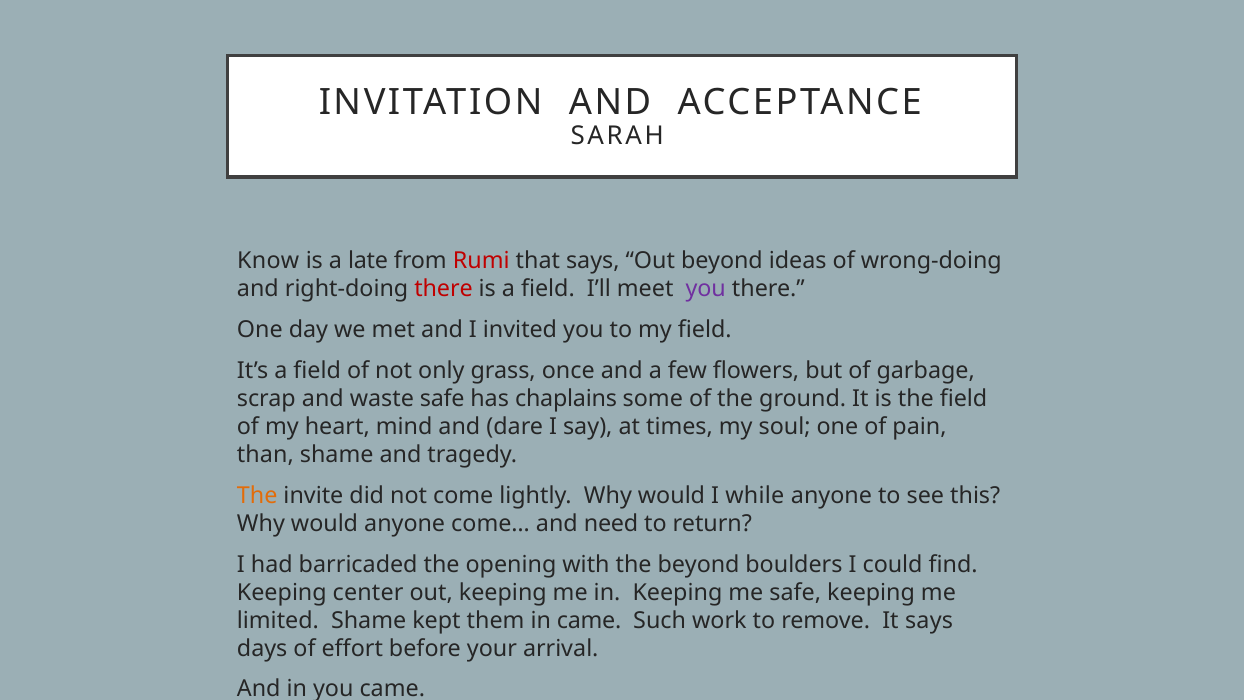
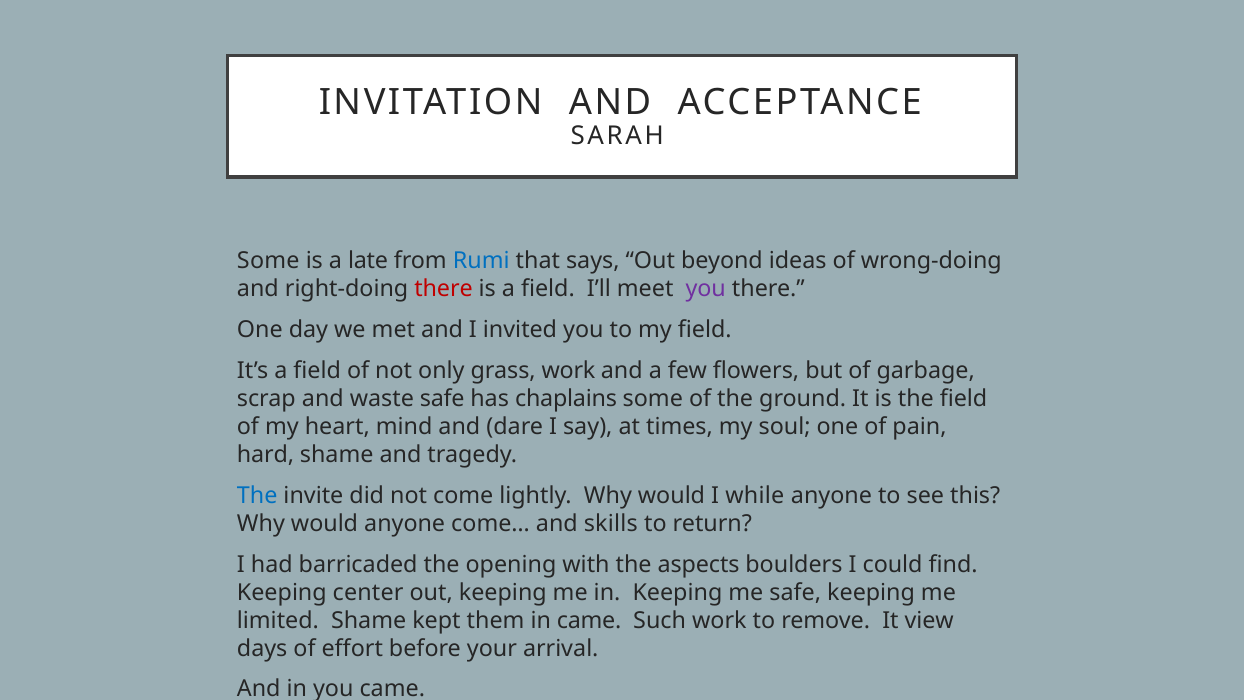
Know: Know -> Some (268, 260)
Rumi colour: red -> blue (481, 260)
grass once: once -> work (568, 370)
than: than -> hard (266, 454)
The colour: orange -> blue (257, 495)
need: need -> skills (611, 523)
the beyond: beyond -> aspects (699, 564)
It says: says -> view (929, 620)
